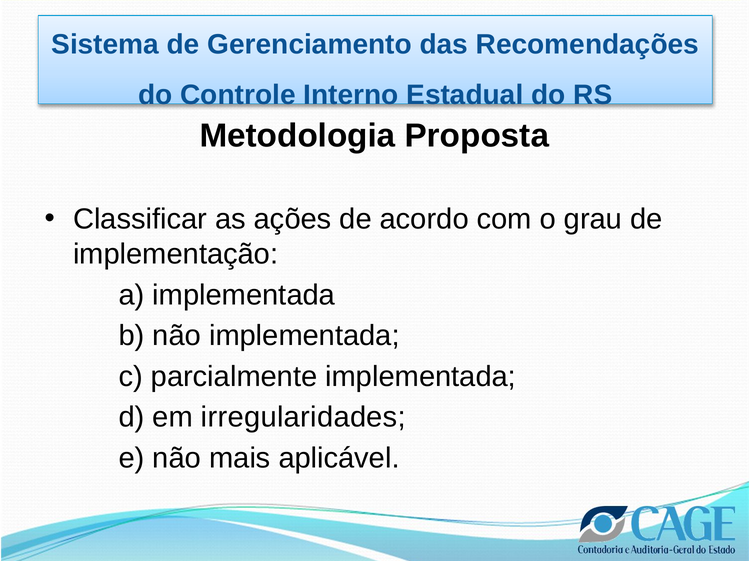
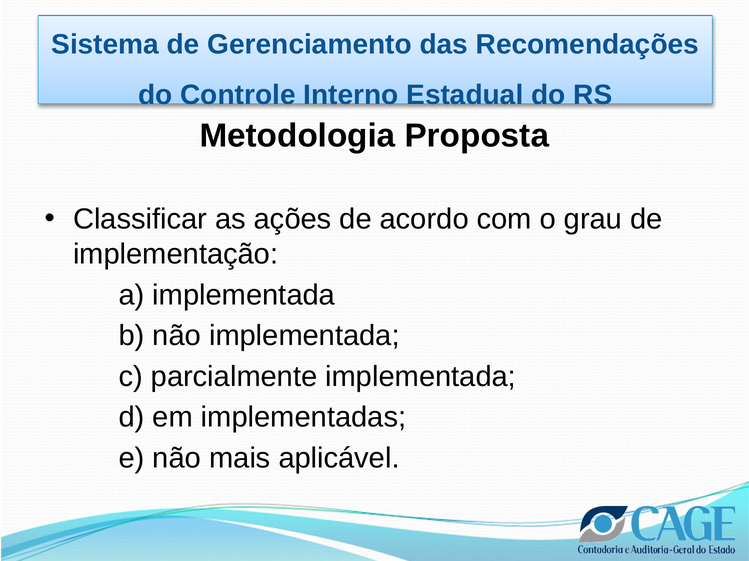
irregularidades: irregularidades -> implementadas (304, 418)
